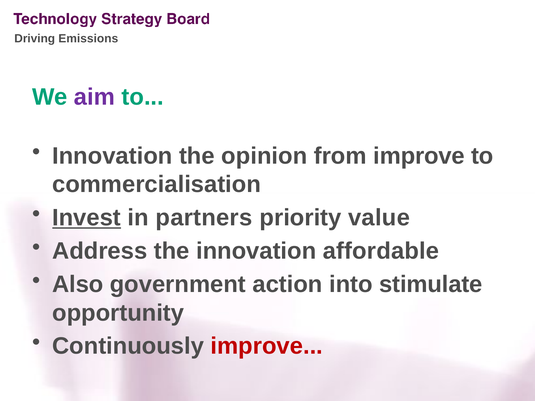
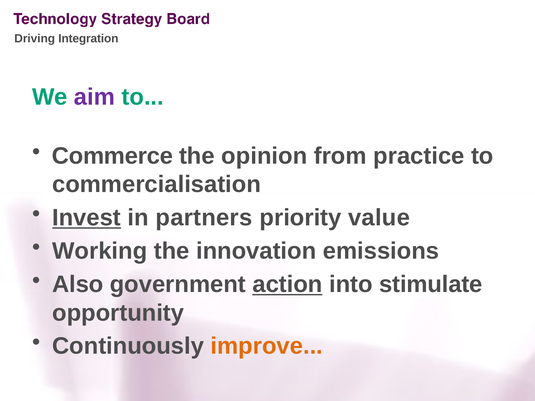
Emissions: Emissions -> Integration (88, 38)
Innovation: Innovation -> Commerce (112, 156)
from improve: improve -> practice (419, 156)
Address: Address -> Working (100, 251)
affordable: affordable -> emissions (381, 251)
action underline: none -> present (287, 285)
improve colour: red -> orange (267, 346)
